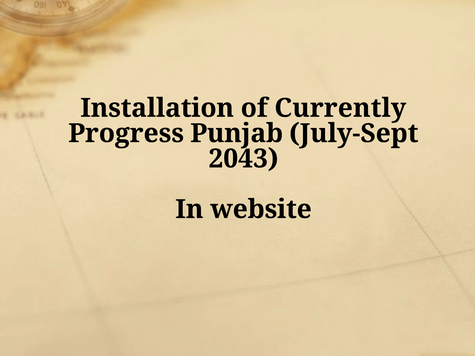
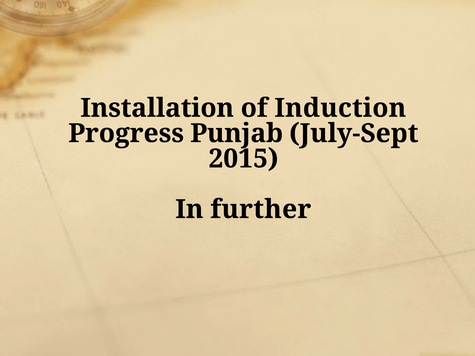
Currently: Currently -> Induction (340, 108)
2043: 2043 -> 2015 (243, 159)
website: website -> further (261, 209)
